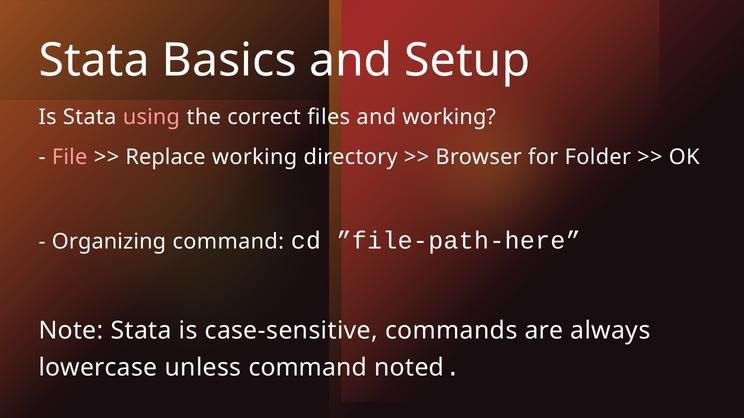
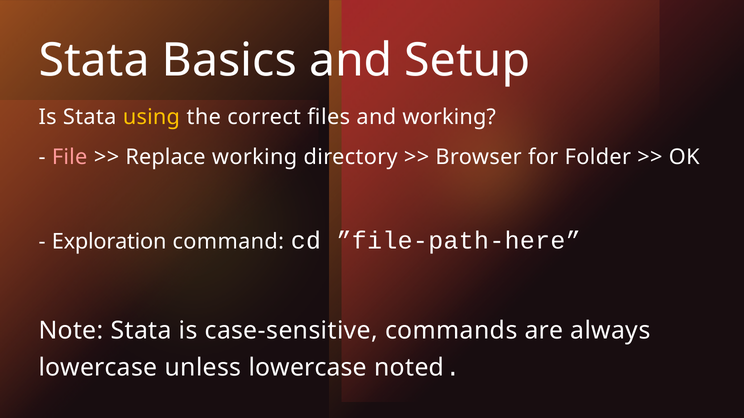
using colour: pink -> yellow (151, 117)
Organizing: Organizing -> Exploration (109, 242)
unless command: command -> lowercase (308, 368)
